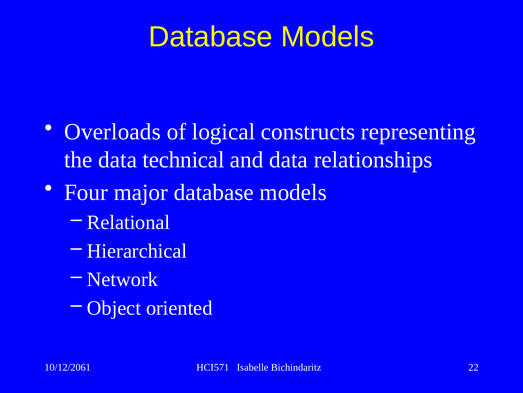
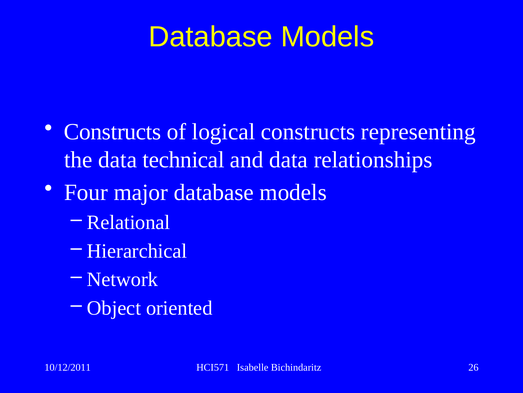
Overloads: Overloads -> Constructs (113, 132)
10/12/2061: 10/12/2061 -> 10/12/2011 (68, 367)
22: 22 -> 26 (473, 367)
